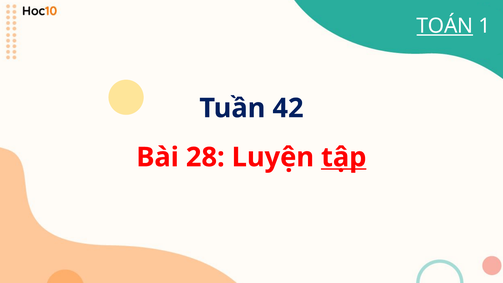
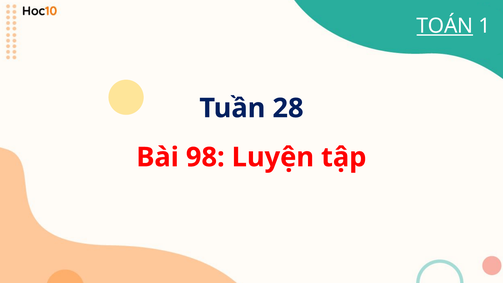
42: 42 -> 28 (288, 108)
28: 28 -> 98 (205, 157)
tập underline: present -> none (344, 157)
